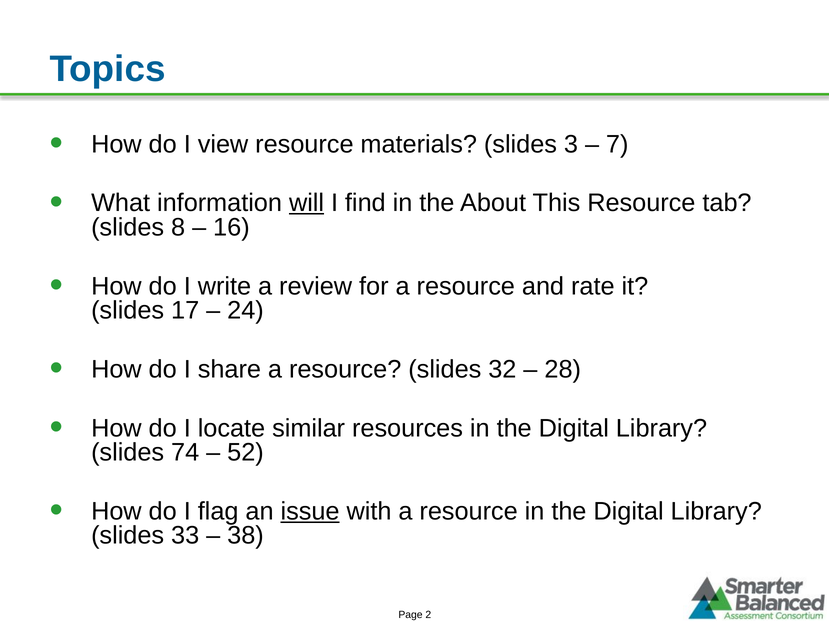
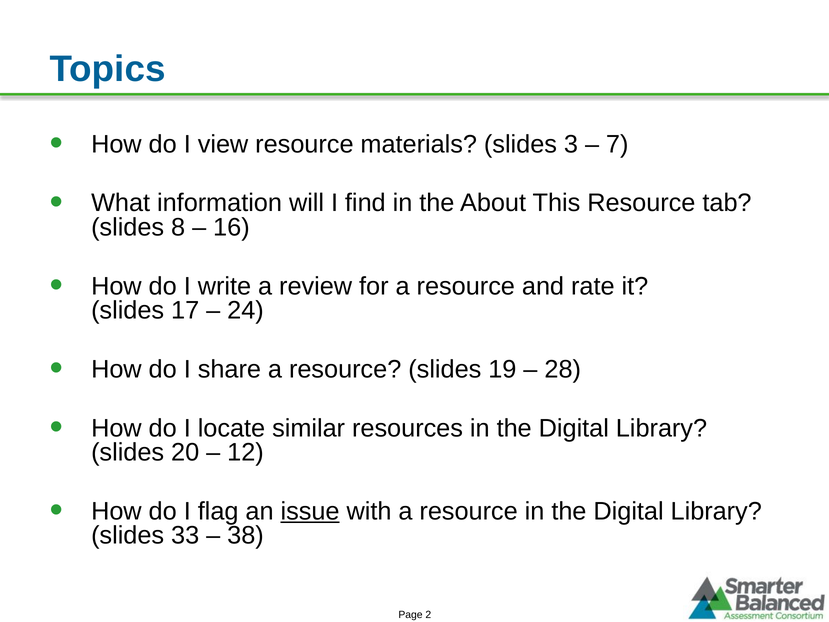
will underline: present -> none (307, 203)
32: 32 -> 19 (502, 369)
74: 74 -> 20 (185, 452)
52: 52 -> 12 (245, 452)
